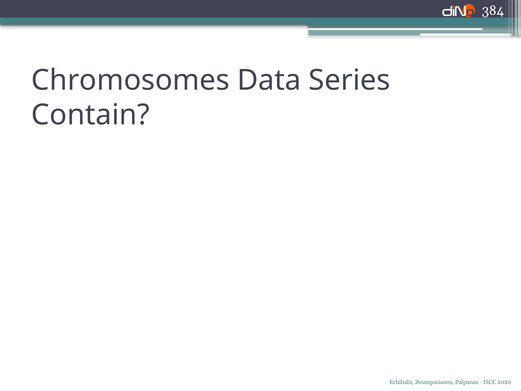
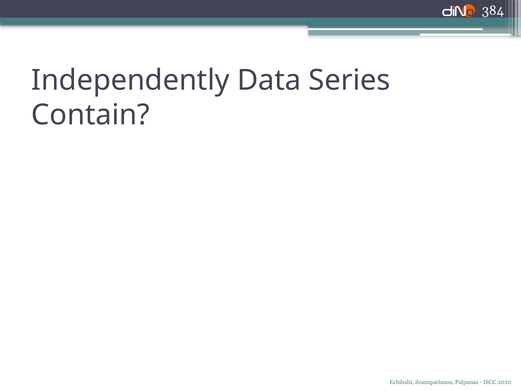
Chromosomes: Chromosomes -> Independently (130, 80)
